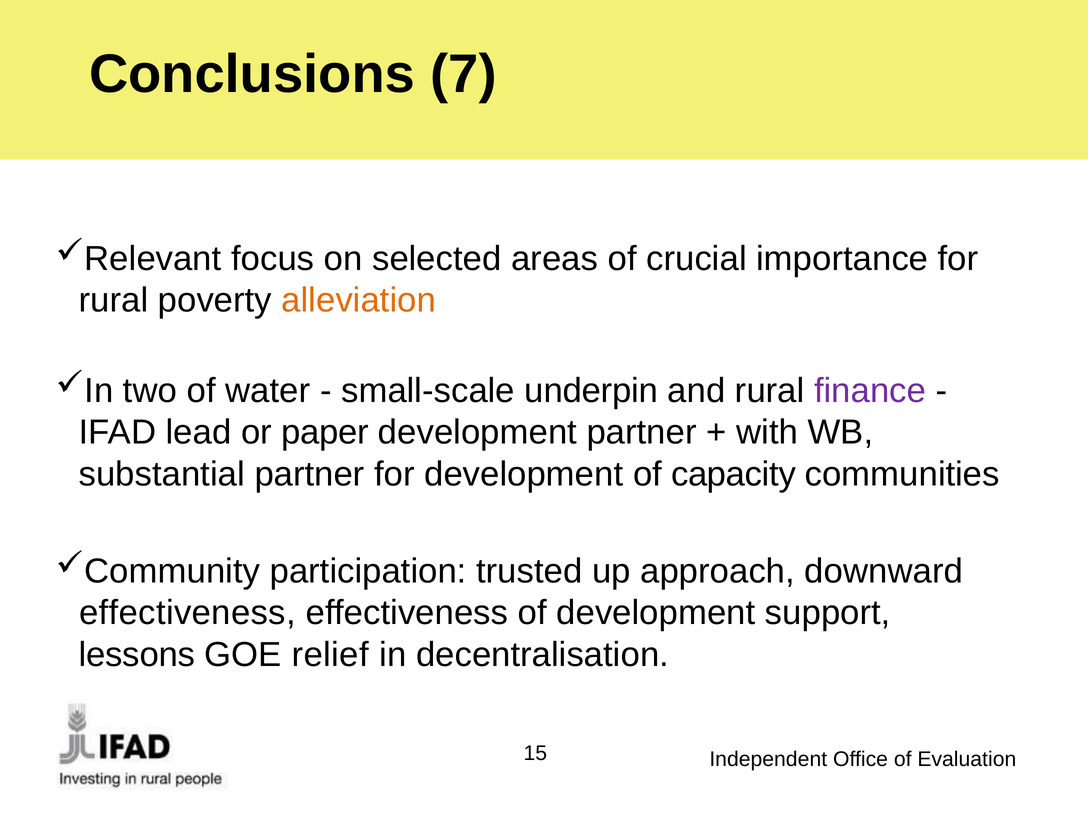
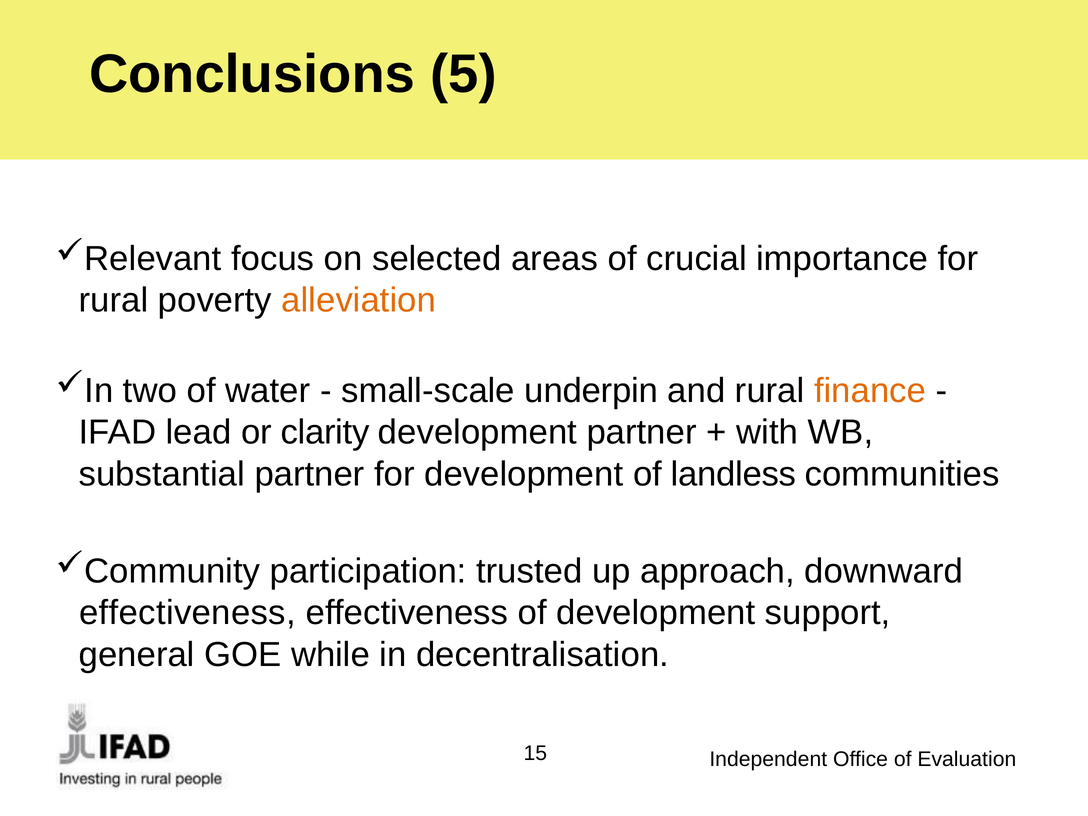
7: 7 -> 5 (463, 74)
finance colour: purple -> orange (870, 391)
paper: paper -> clarity (325, 432)
capacity: capacity -> landless (733, 474)
lessons: lessons -> general (137, 655)
relief: relief -> while (331, 655)
